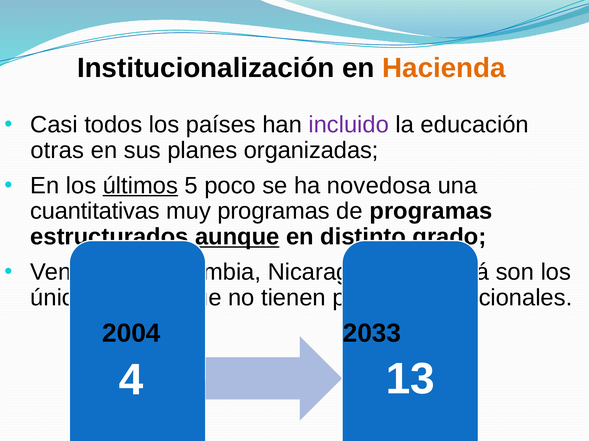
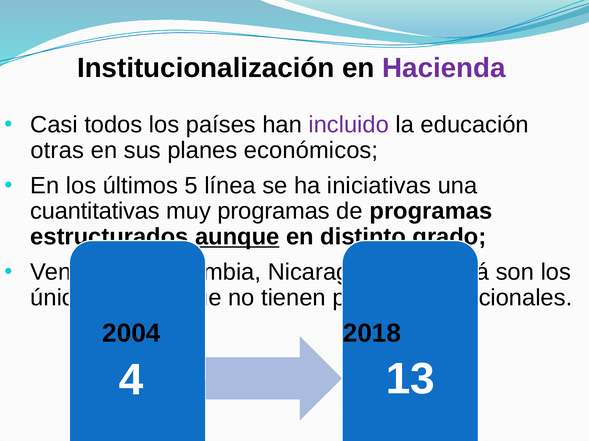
Hacienda colour: orange -> purple (444, 68)
organizadas: organizadas -> económicos (311, 151)
últimos underline: present -> none (140, 186)
poco: poco -> línea (230, 186)
novedosa: novedosa -> iniciativas (379, 186)
2033: 2033 -> 2018 (372, 334)
